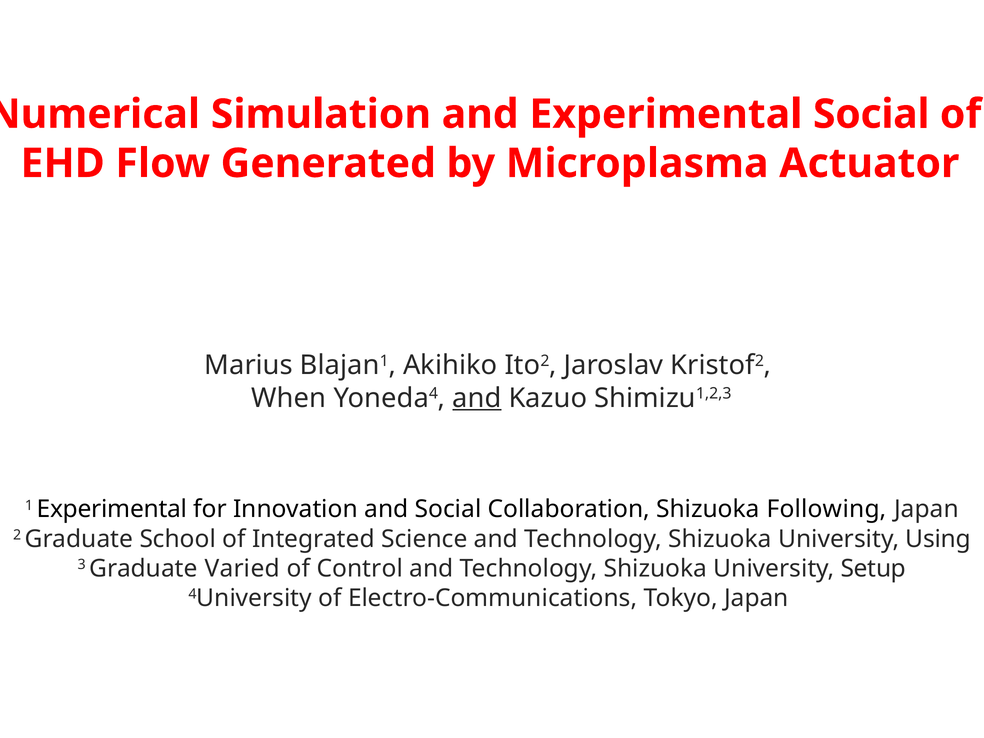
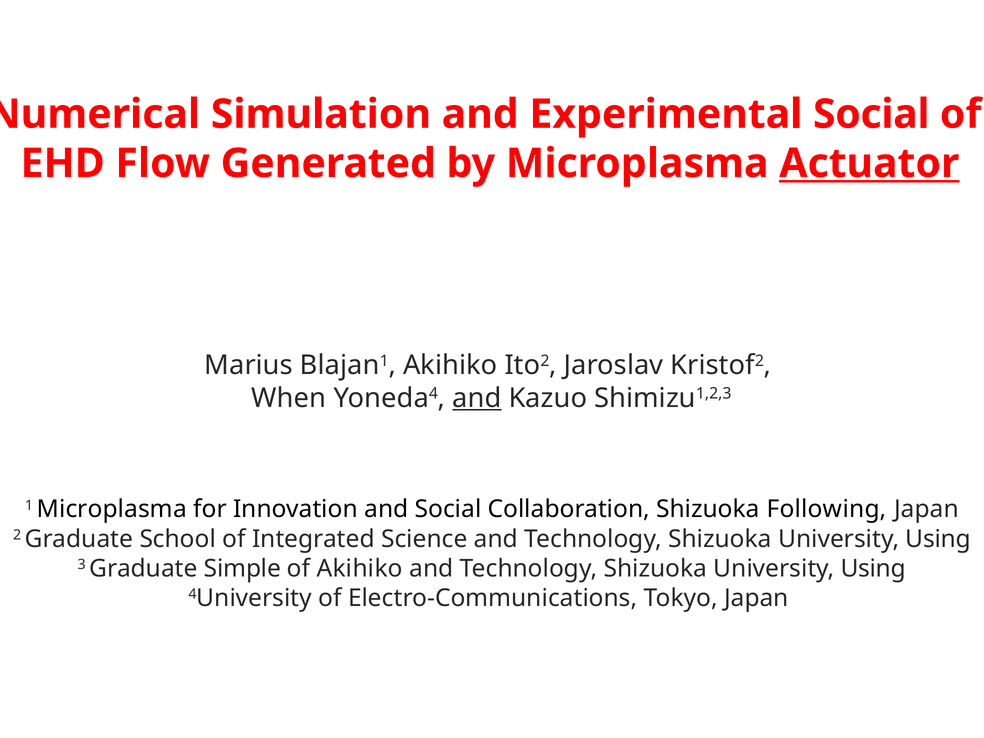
Actuator underline: none -> present (869, 163)
1 Experimental: Experimental -> Microplasma (112, 509)
Varied: Varied -> Simple (242, 568)
of Control: Control -> Akihiko (360, 568)
Setup: Setup -> Using (873, 568)
